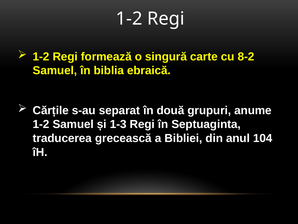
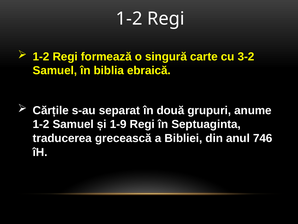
8-2: 8-2 -> 3-2 (246, 56)
1-3: 1-3 -> 1-9 (118, 124)
104: 104 -> 746 (263, 138)
